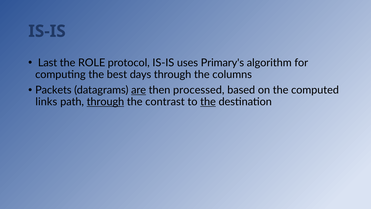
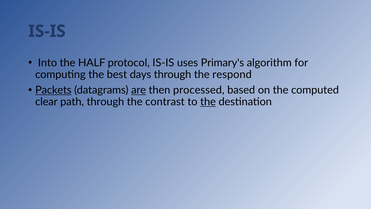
Last: Last -> Into (47, 63)
ROLE: ROLE -> HALF (92, 63)
columns: columns -> respond (232, 74)
Packets underline: none -> present (53, 90)
links: links -> clear (46, 102)
through underline: present -> none (105, 102)
